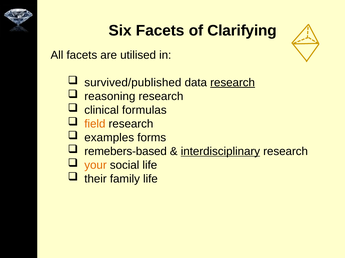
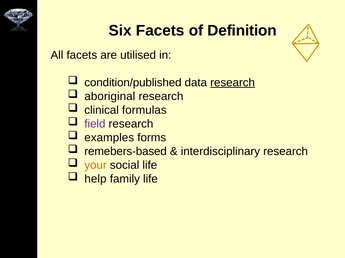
Clarifying: Clarifying -> Definition (242, 31)
survived/published: survived/published -> condition/published (133, 83)
reasoning: reasoning -> aboriginal (110, 97)
field colour: orange -> purple (95, 124)
interdisciplinary underline: present -> none (220, 152)
their: their -> help (95, 179)
